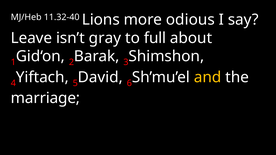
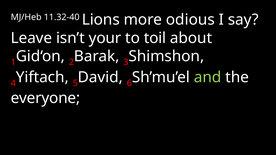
gray: gray -> your (105, 38)
full: full -> toil (155, 38)
and colour: yellow -> light green (208, 77)
marriage: marriage -> everyone (45, 98)
